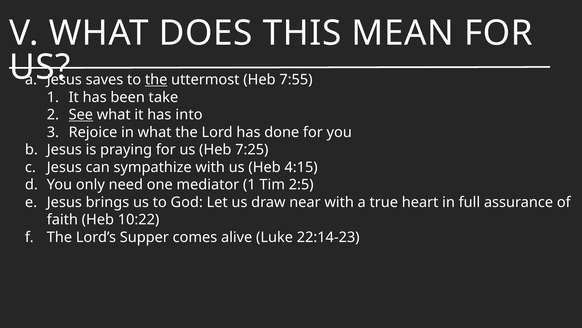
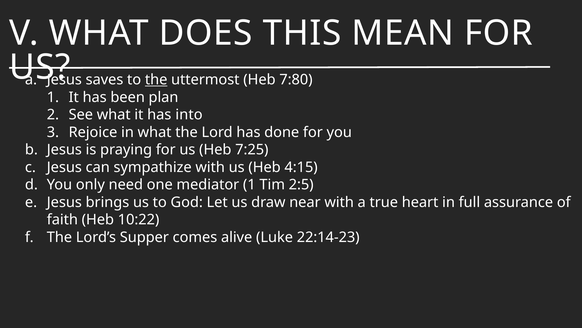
7:55: 7:55 -> 7:80 (296, 80)
take: take -> plan (163, 97)
See underline: present -> none (81, 115)
